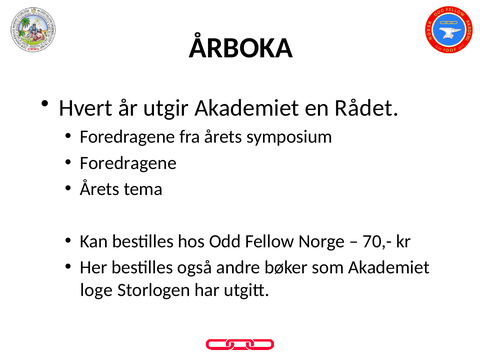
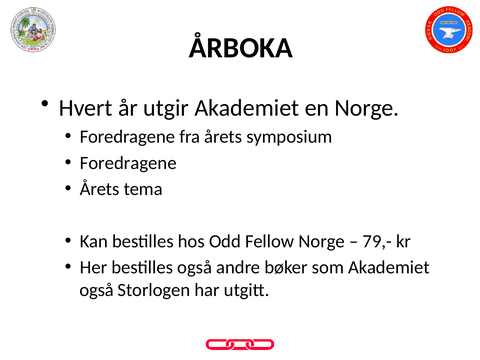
en Rådet: Rådet -> Norge (367, 108)
70,-: 70,- -> 79,- (377, 241)
loge: loge -> også (97, 290)
